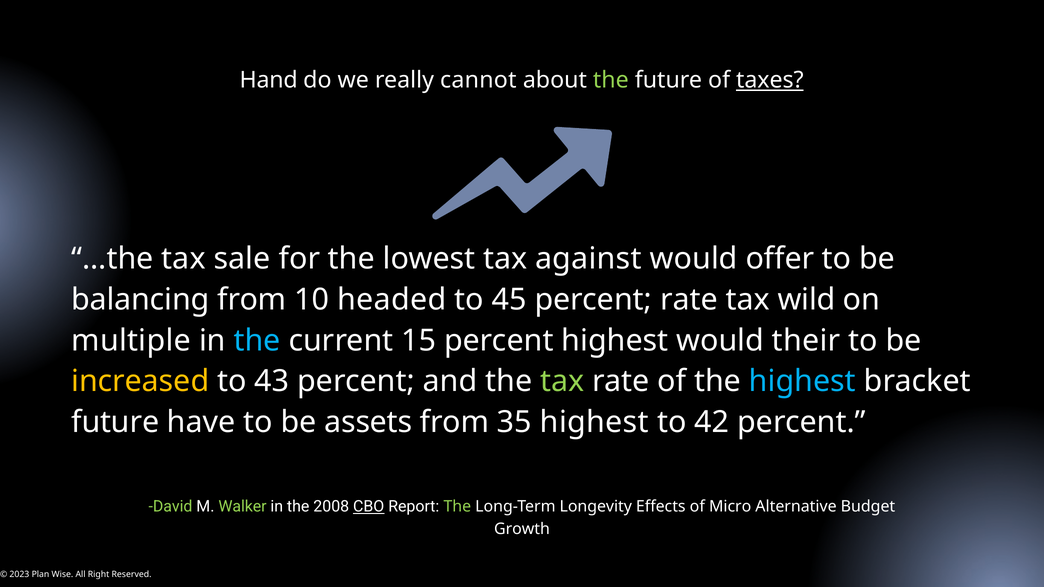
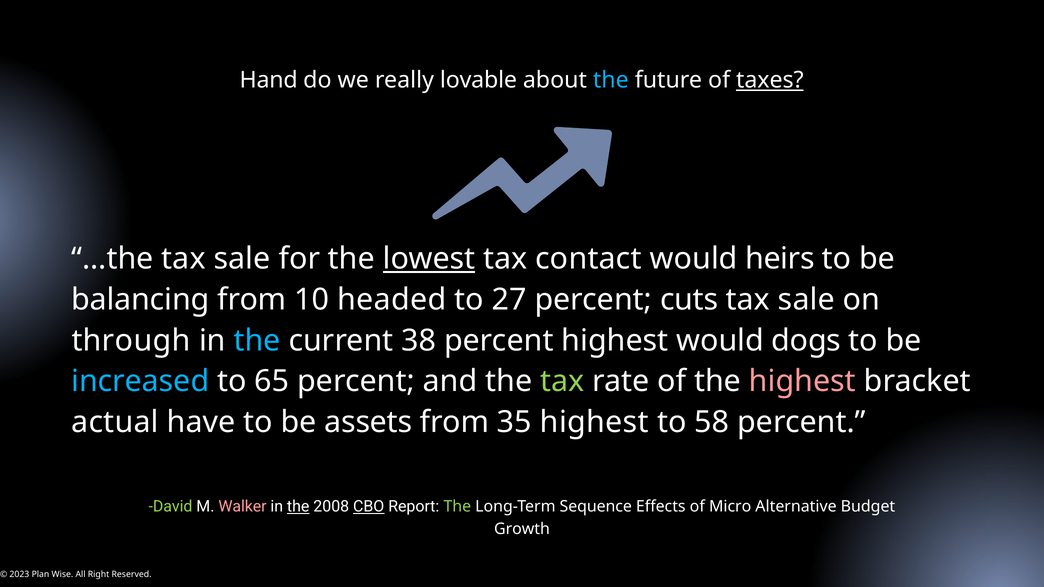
cannot: cannot -> lovable (479, 80)
the colour: light green -> light blue (611, 80)
lowest underline: none -> present (429, 259)
against: against -> contact (588, 259)
offer: offer -> heirs (780, 259)
45: 45 -> 27 (509, 300)
percent rate: rate -> cuts (689, 300)
wild: wild -> sale (806, 300)
multiple: multiple -> through (131, 341)
15: 15 -> 38 (419, 341)
their: their -> dogs (806, 341)
increased colour: yellow -> light blue (140, 381)
43: 43 -> 65 (272, 381)
highest colour: light blue -> pink (802, 381)
future: future -> actual (115, 422)
42: 42 -> 58 (712, 422)
Walker colour: light green -> pink (242, 507)
the underline: none -> present (298, 507)
Longevity: Longevity -> Sequence (596, 507)
